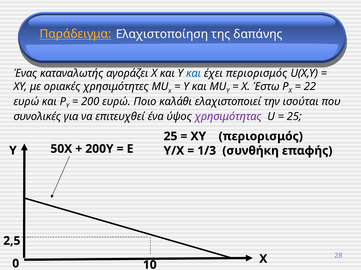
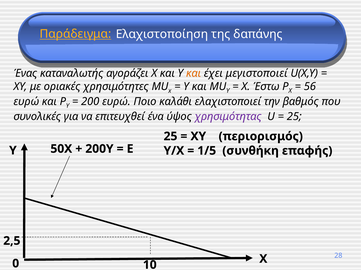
και colour: blue -> orange (194, 73)
έχει περιορισμός: περιορισμός -> μεγιστοποιεί (257, 73)
22: 22 -> 56 (310, 87)
ισούται: ισούται -> βαθμός (301, 102)
1/3: 1/3 -> 1/5 (207, 151)
